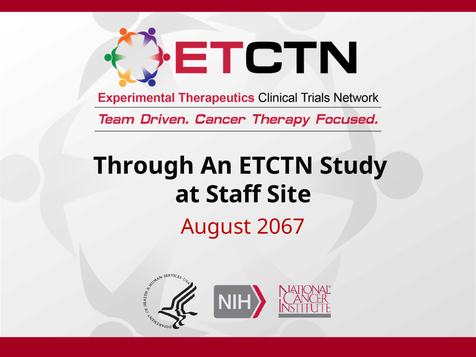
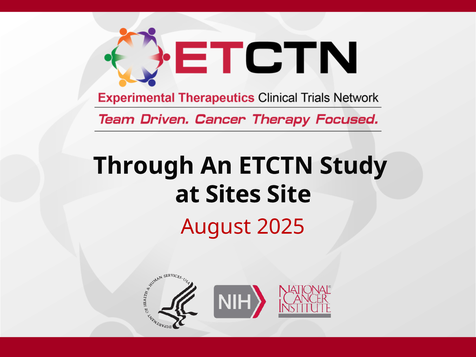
Staff: Staff -> Sites (233, 194)
2067: 2067 -> 2025 (281, 227)
